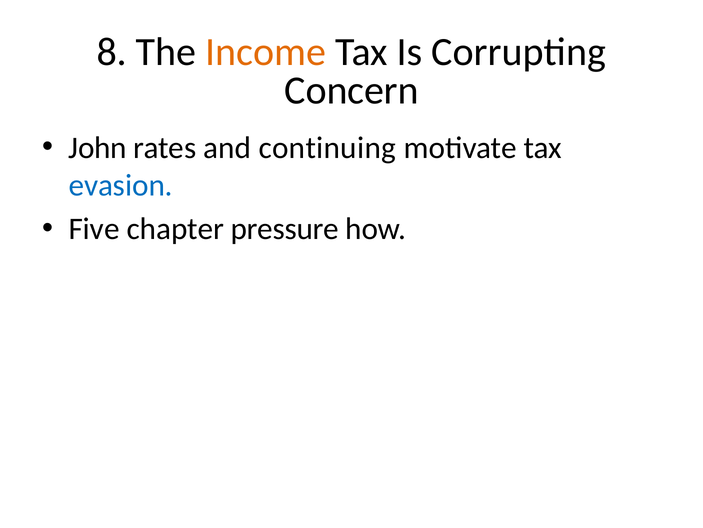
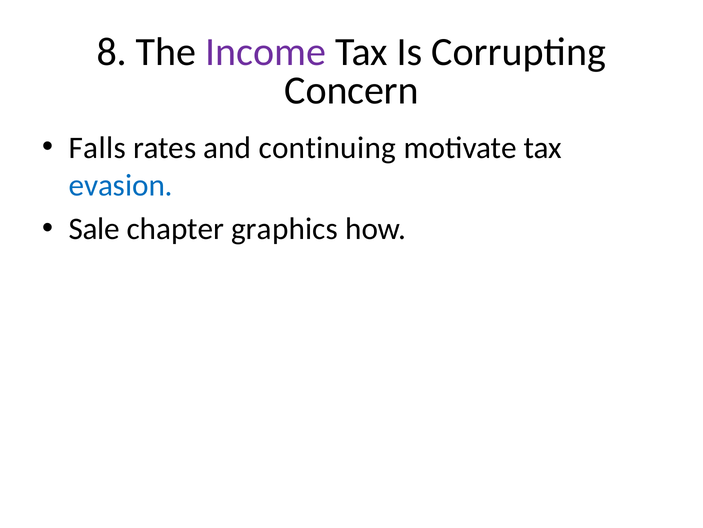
Income colour: orange -> purple (266, 52)
John: John -> Falls (97, 147)
Five: Five -> Sale (94, 229)
pressure: pressure -> graphics (285, 229)
